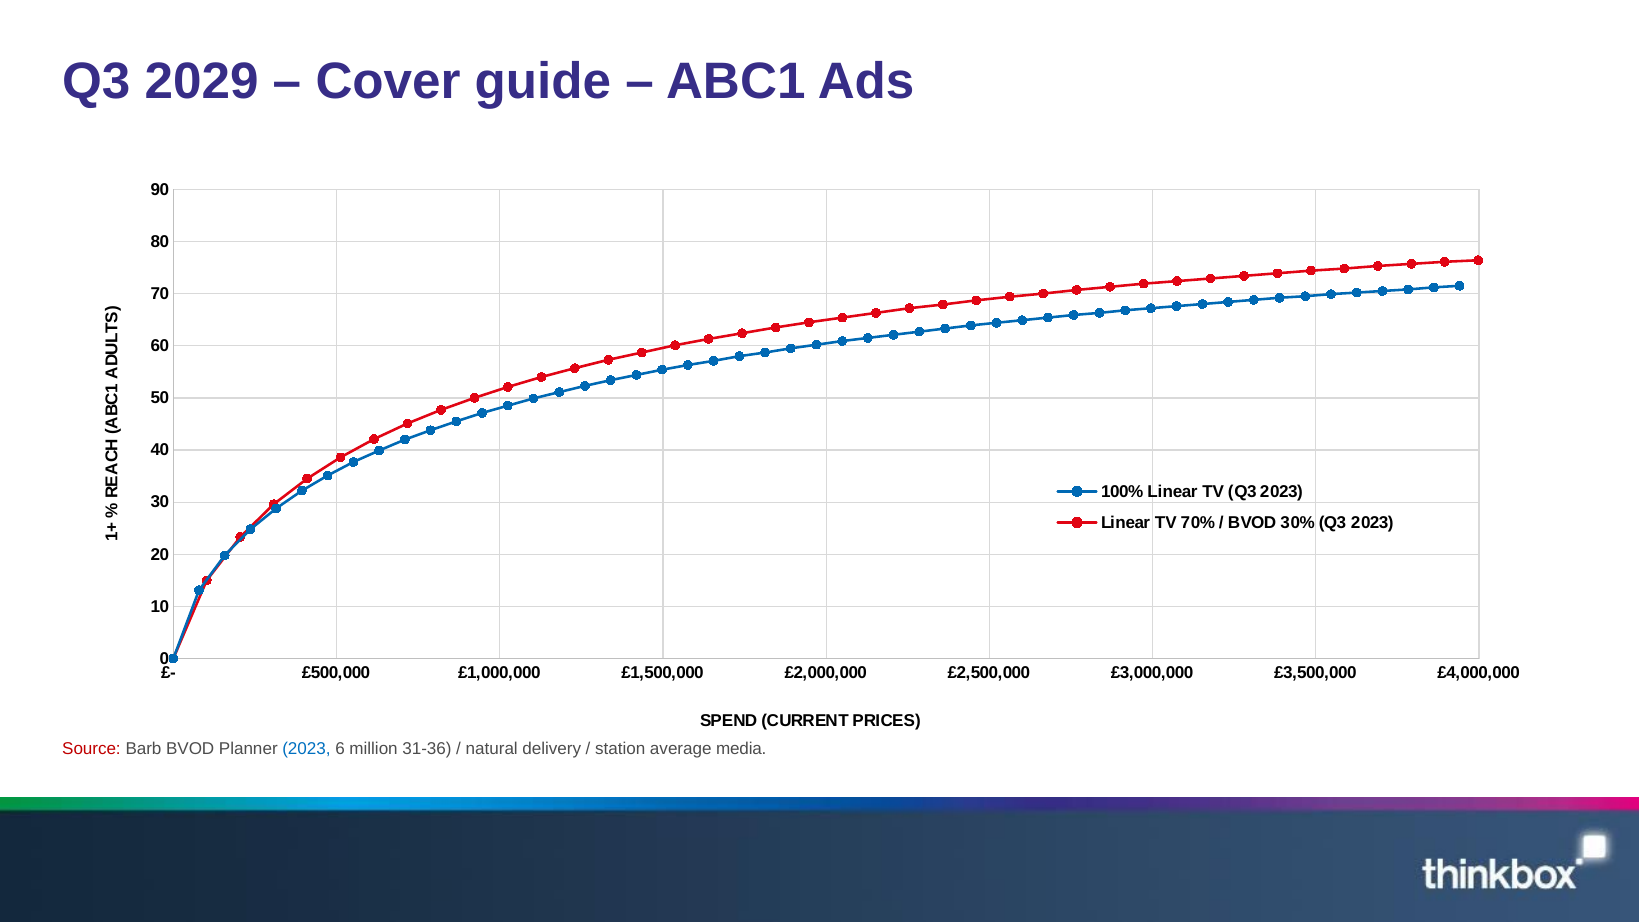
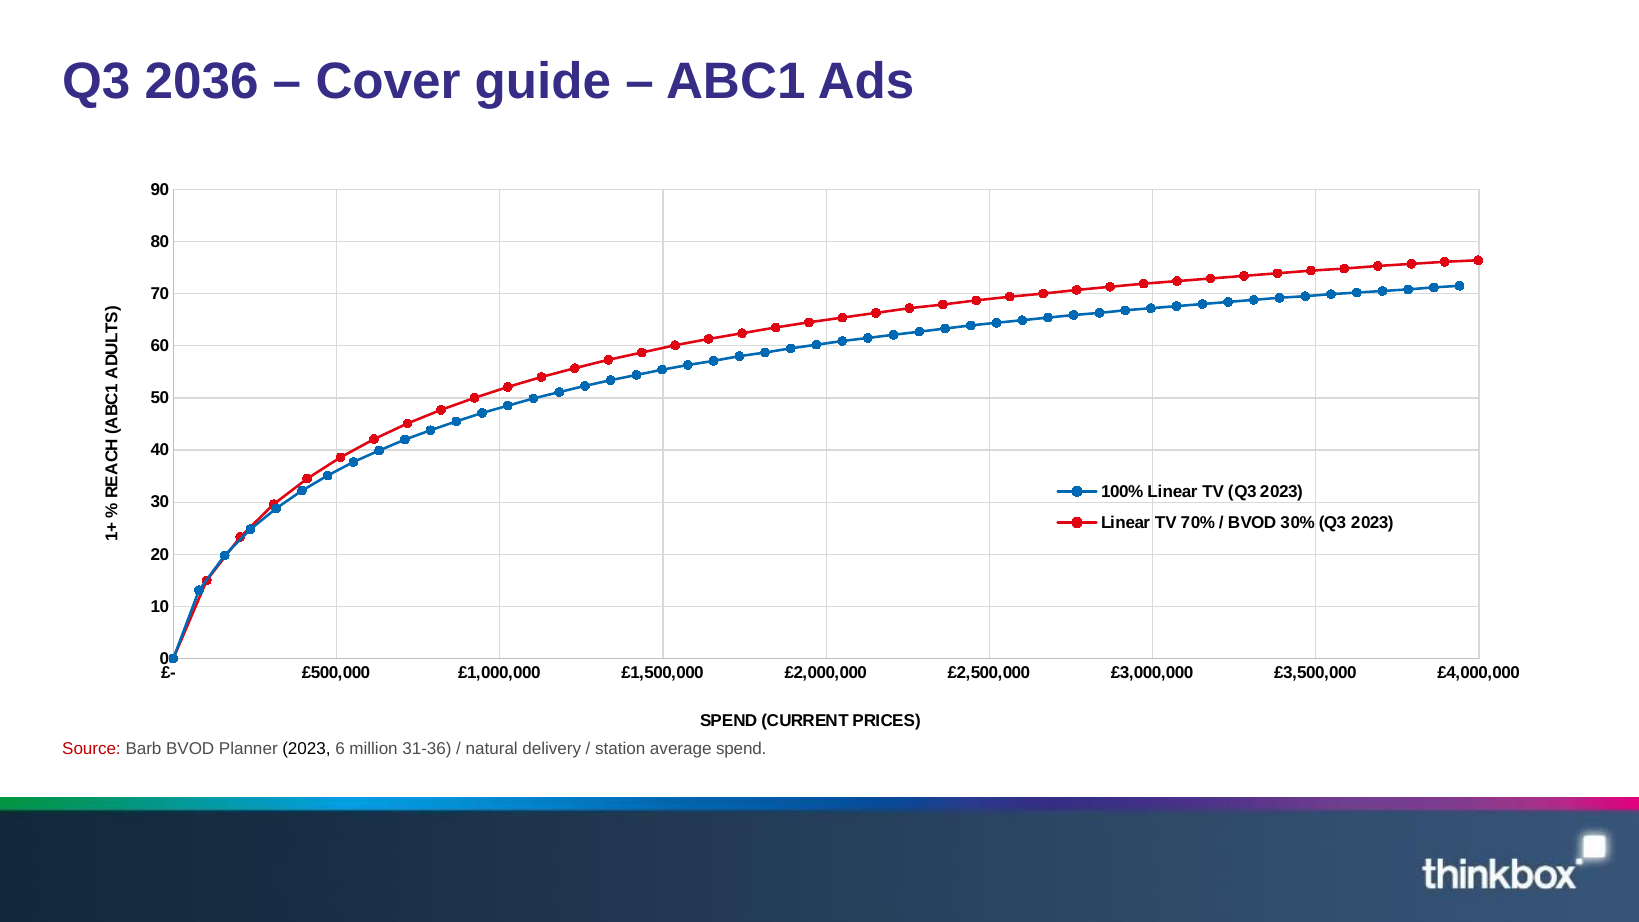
2029: 2029 -> 2036 (202, 82)
2023 colour: blue -> black (306, 748)
average media: media -> spend (741, 748)
